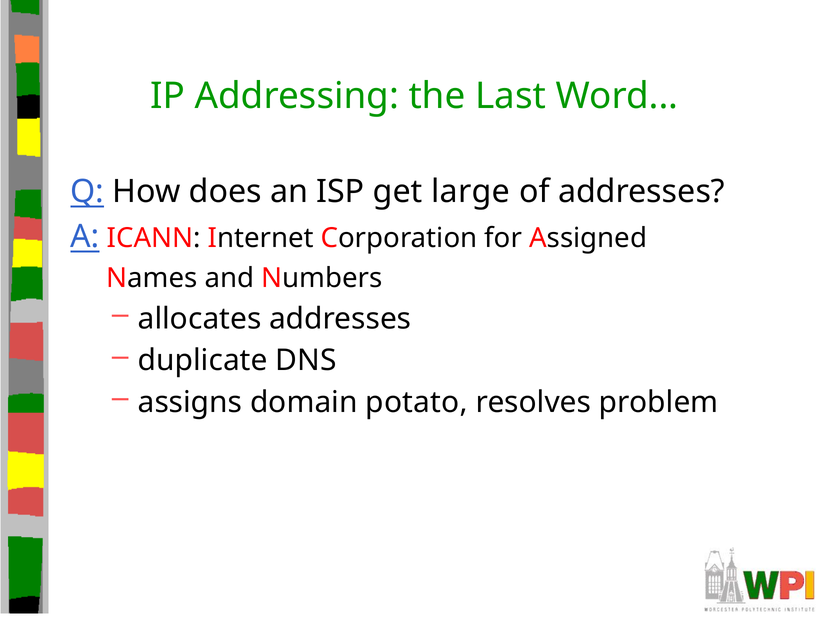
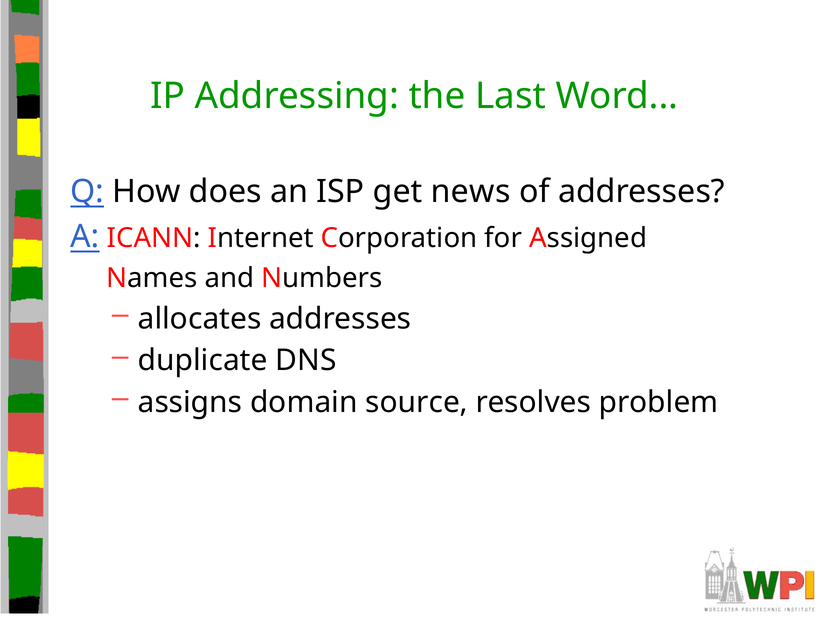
large: large -> news (471, 192)
potato: potato -> source (417, 402)
